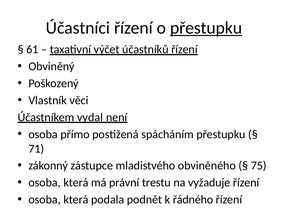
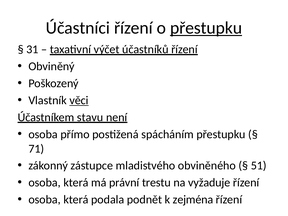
61: 61 -> 31 (32, 49)
věci underline: none -> present (79, 100)
vydal: vydal -> stavu (90, 117)
75: 75 -> 51 (259, 166)
řádného: řádného -> zejména (193, 200)
